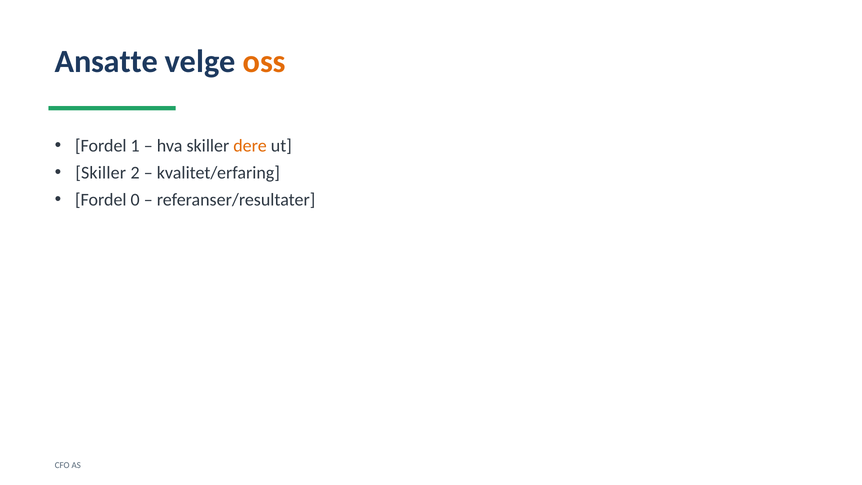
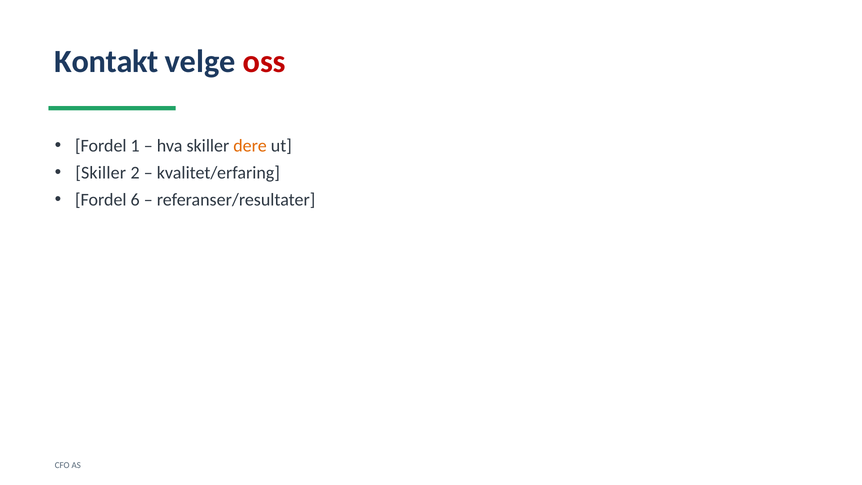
Ansatte: Ansatte -> Kontakt (106, 62)
oss colour: orange -> red (264, 62)
0: 0 -> 6 (135, 200)
